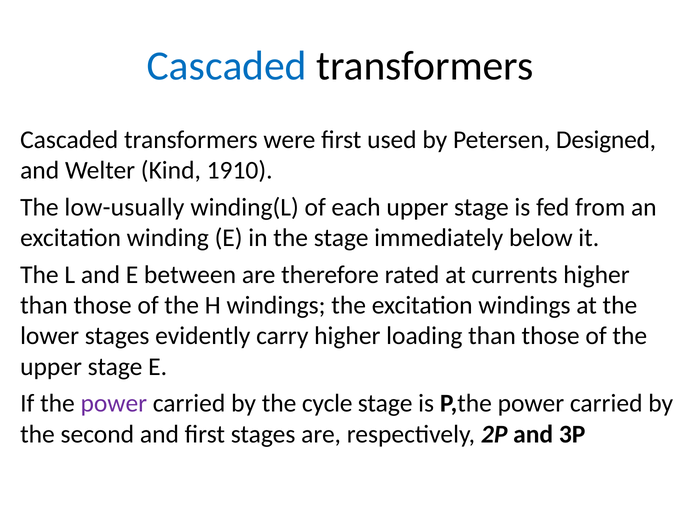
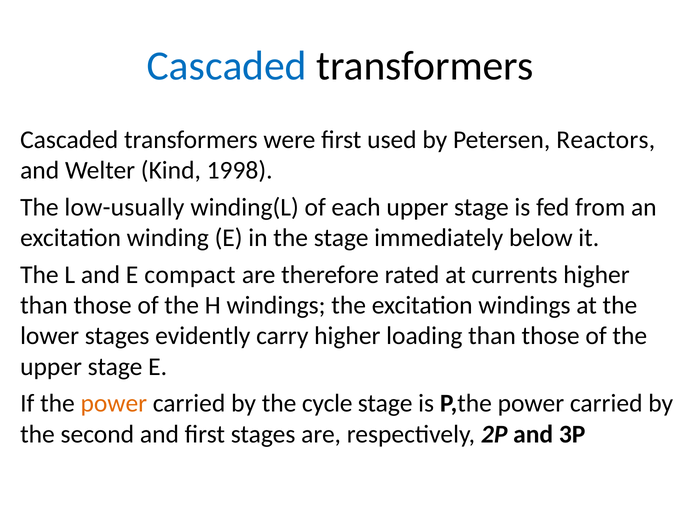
Designed: Designed -> Reactors (606, 140)
1910: 1910 -> 1998 (240, 170)
between: between -> compact (190, 275)
power colour: purple -> orange (114, 403)
